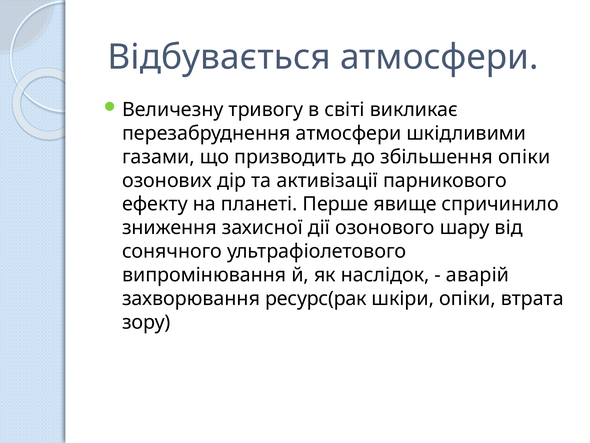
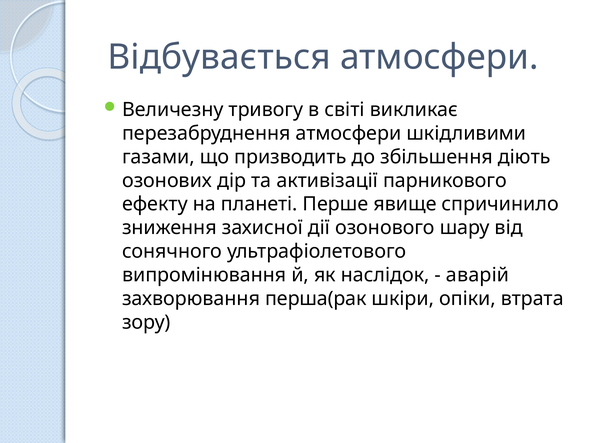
збільшення опіки: опіки -> діють (524, 157)
ресурс(рак: ресурс(рак -> перша(рак (316, 298)
